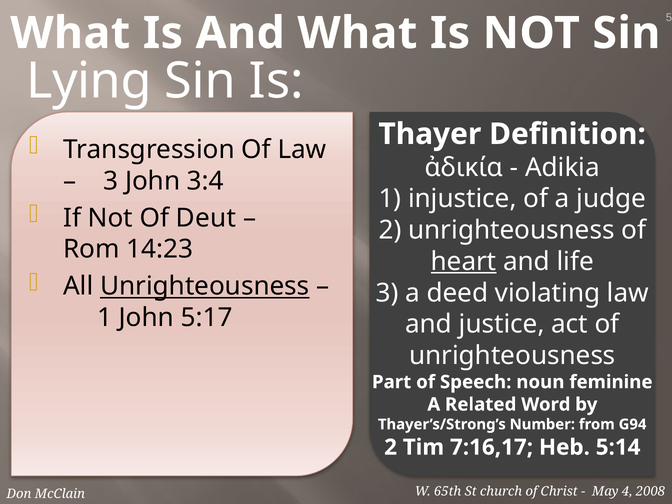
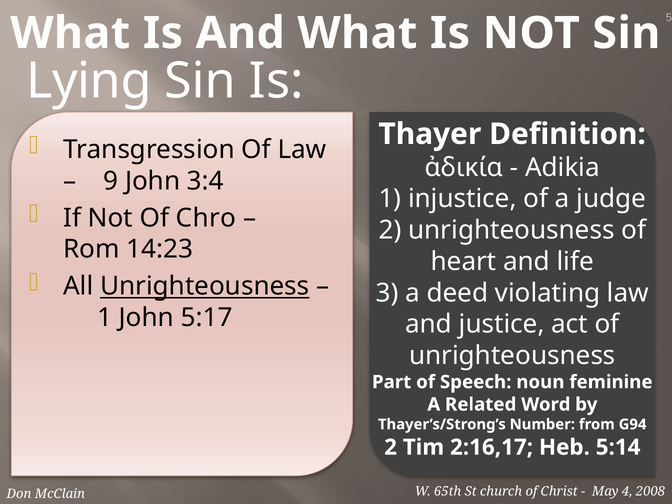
3: 3 -> 9 (111, 181)
Deut: Deut -> Chro (206, 218)
heart underline: present -> none (464, 262)
7:16,17: 7:16,17 -> 2:16,17 (492, 447)
